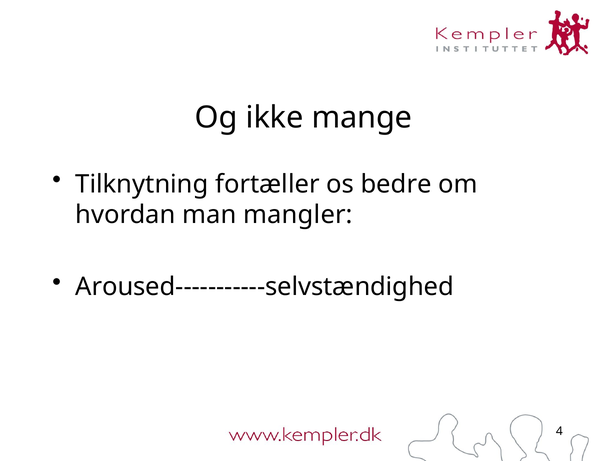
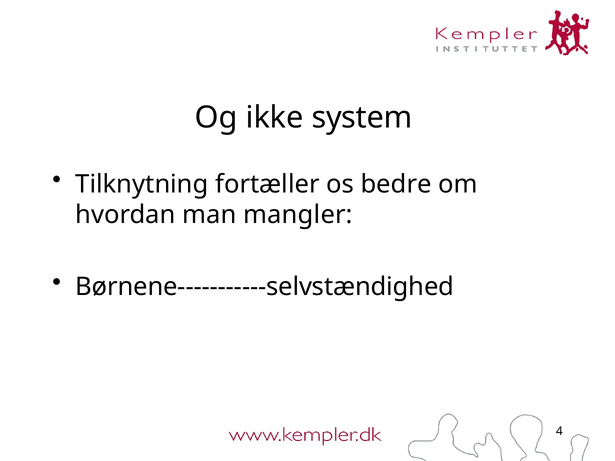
mange: mange -> system (362, 117)
Aroused-----------selvstændighed: Aroused-----------selvstændighed -> Børnene-----------selvstændighed (265, 287)
